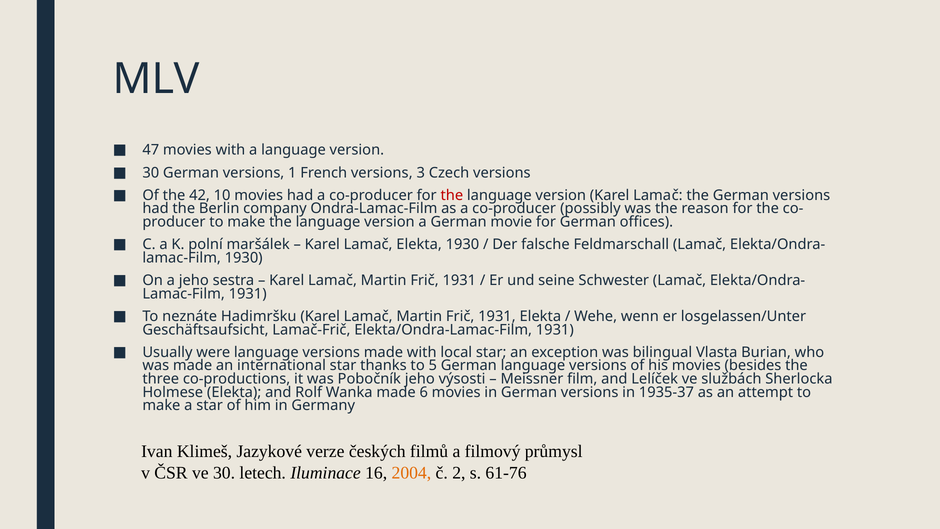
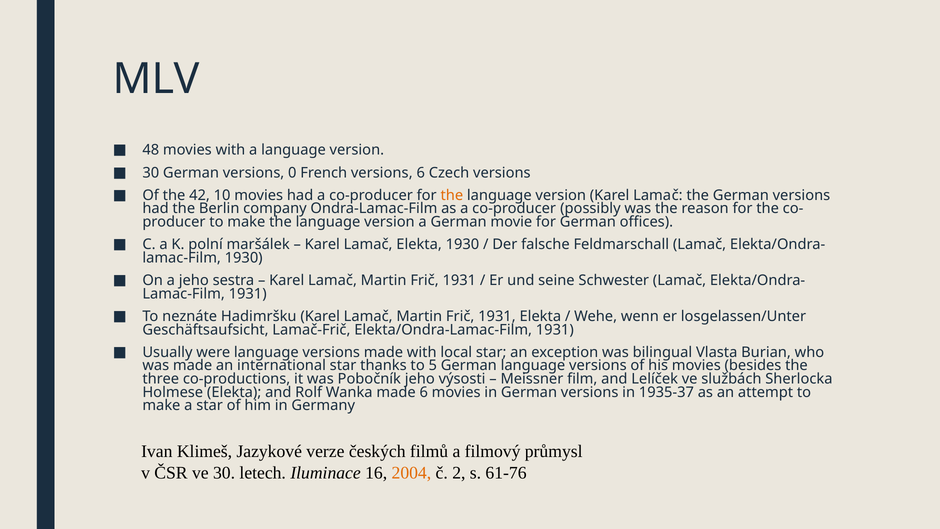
47: 47 -> 48 (151, 150)
1: 1 -> 0 (292, 173)
versions 3: 3 -> 6 (421, 173)
the colour: red -> orange (452, 195)
